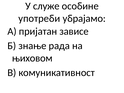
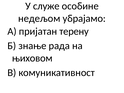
употреби: употреби -> недељом (39, 18)
зависе: зависе -> терену (74, 31)
